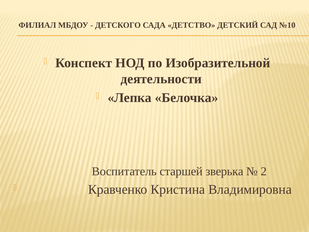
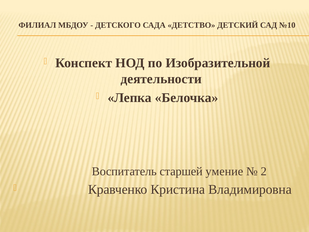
зверька: зверька -> умение (224, 171)
